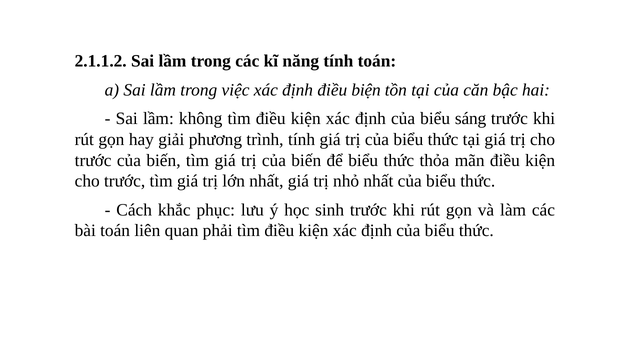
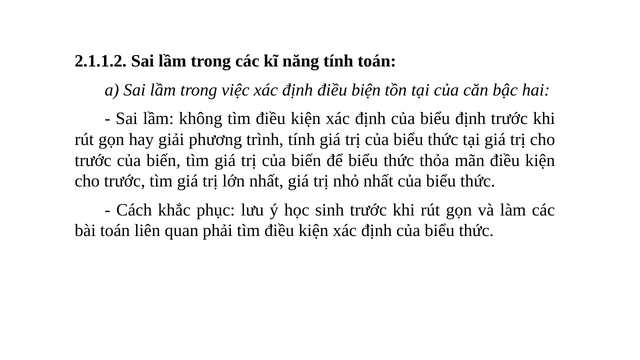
biểu sáng: sáng -> định (471, 119)
